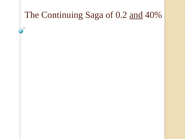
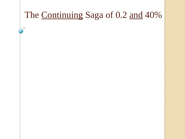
Continuing underline: none -> present (62, 15)
